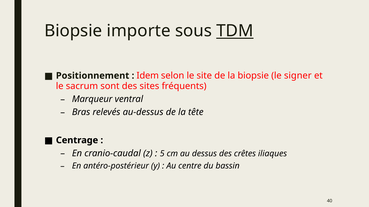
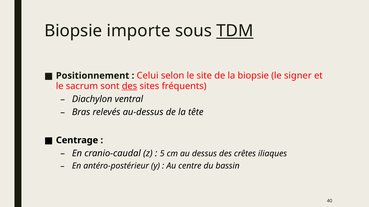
Idem: Idem -> Celui (148, 76)
des underline: none -> present (130, 86)
Marqueur: Marqueur -> Diachylon (92, 99)
